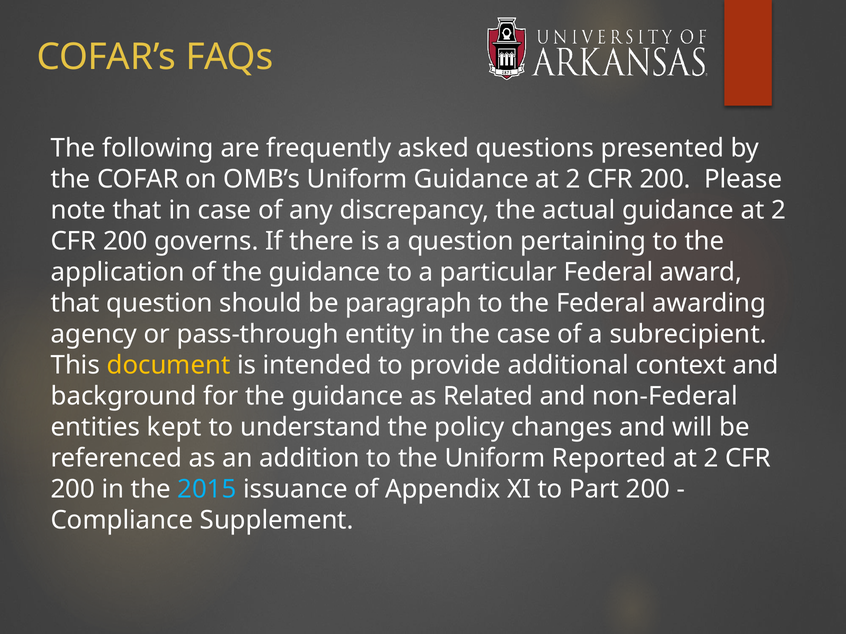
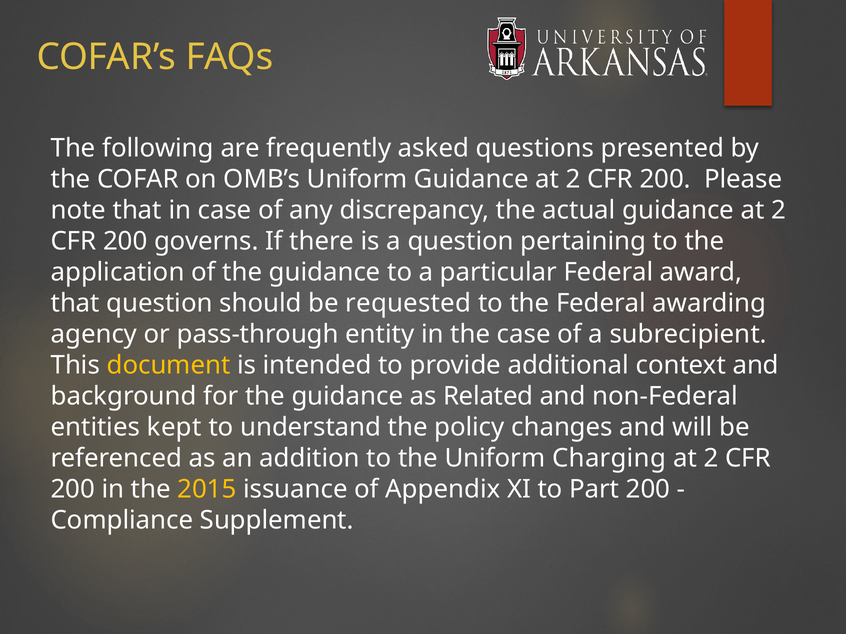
paragraph: paragraph -> requested (408, 303)
Reported: Reported -> Charging (609, 459)
2015 colour: light blue -> yellow (207, 490)
